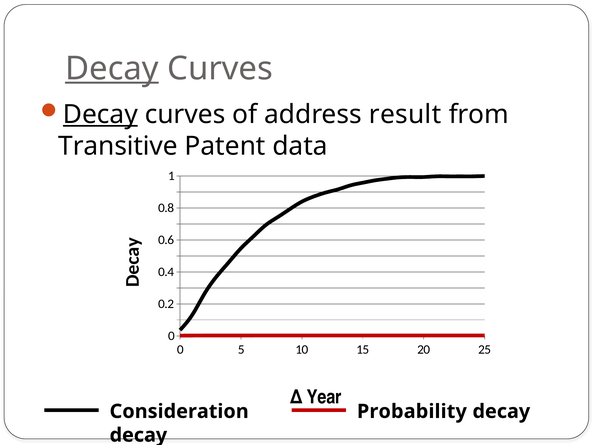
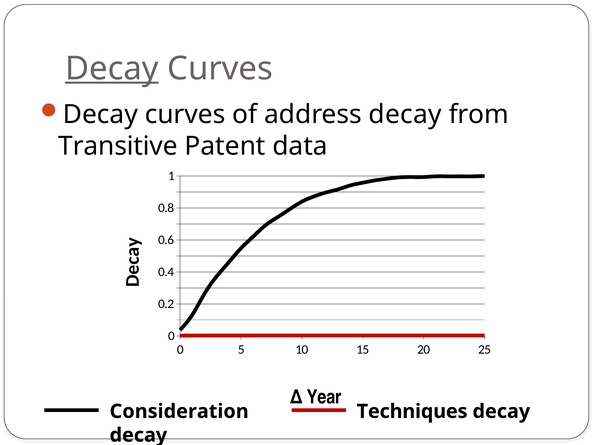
Decay underline: present -> none (100, 115)
address result: result -> decay (405, 115)
Probability: Probability -> Techniques (412, 411)
